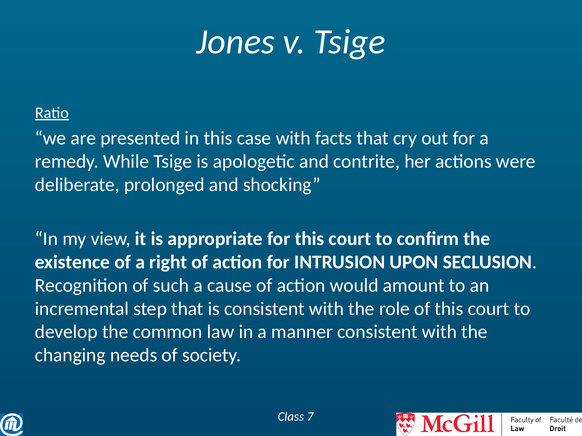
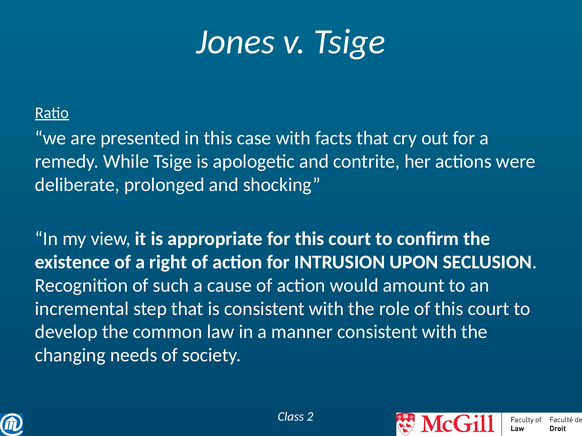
7: 7 -> 2 (310, 417)
